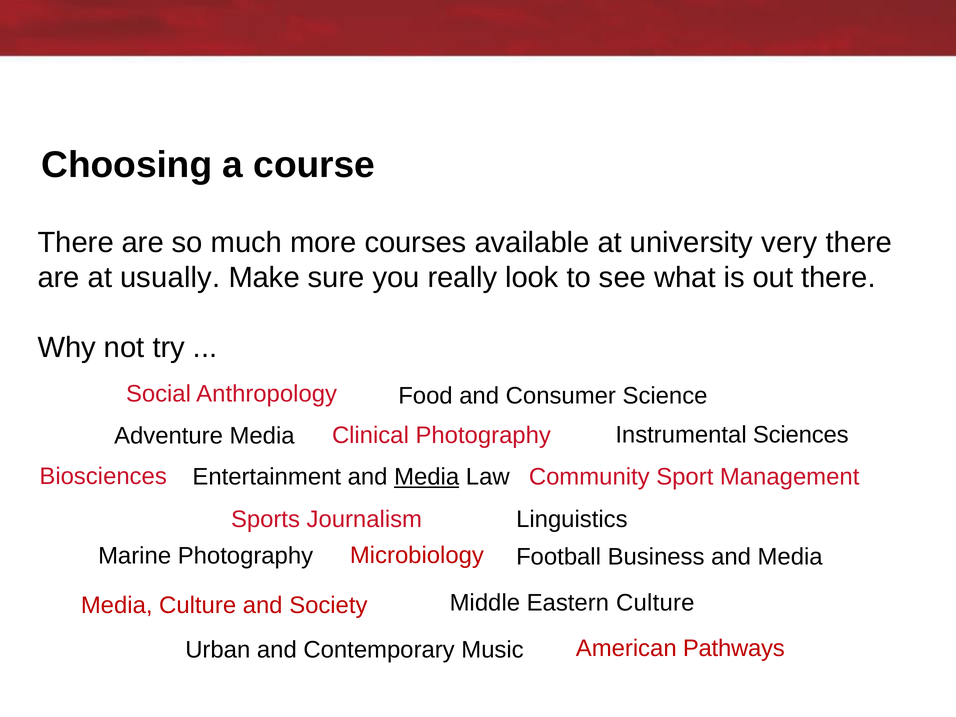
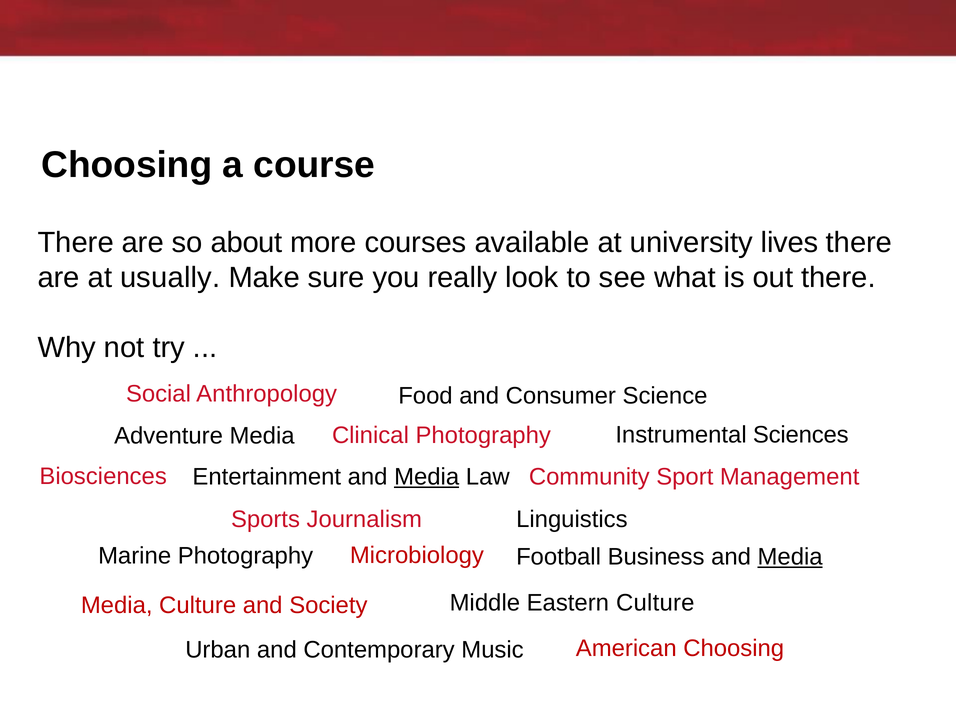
much: much -> about (247, 243)
very: very -> lives (789, 243)
Media underline: none -> present (790, 557)
American Pathways: Pathways -> Choosing (734, 649)
